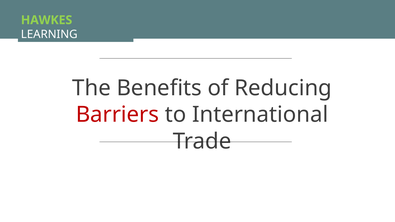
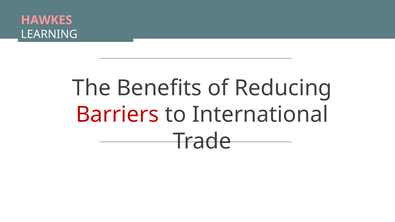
HAWKES colour: light green -> pink (47, 20)
